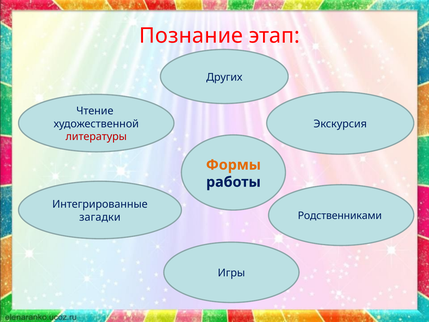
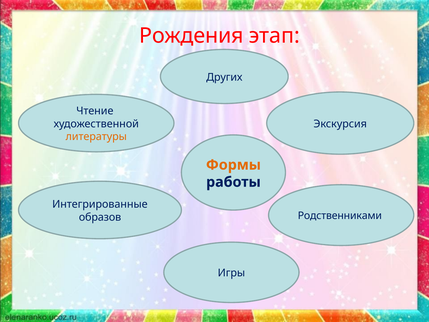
Познание: Познание -> Рождения (191, 36)
литературы colour: red -> orange (96, 137)
загадки: загадки -> образов (100, 217)
